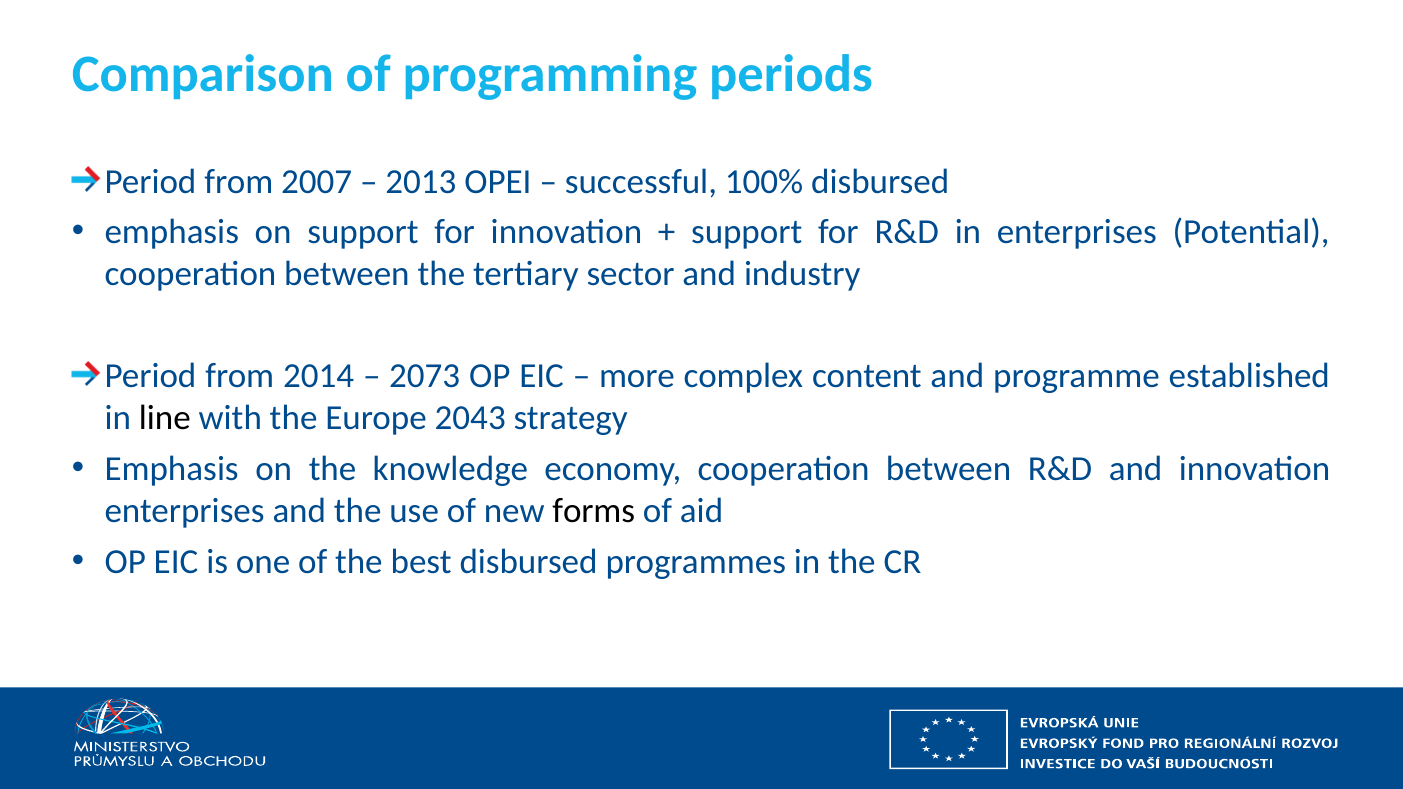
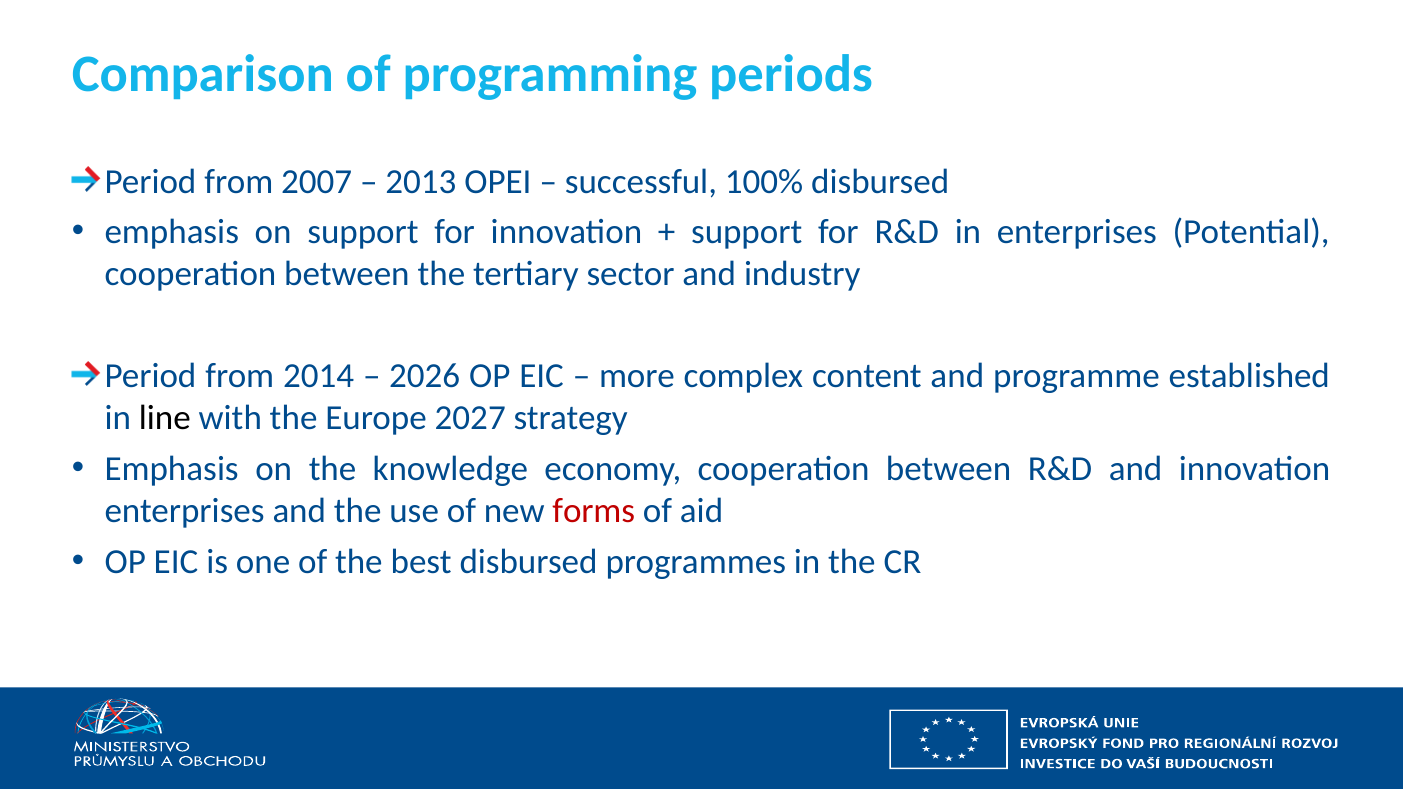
2073: 2073 -> 2026 (425, 376)
2043: 2043 -> 2027 (470, 418)
forms colour: black -> red (594, 511)
